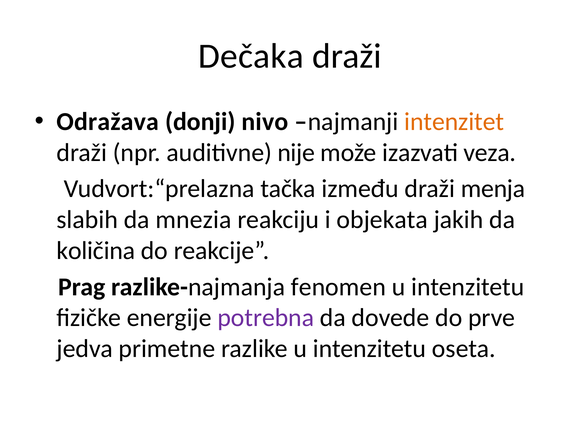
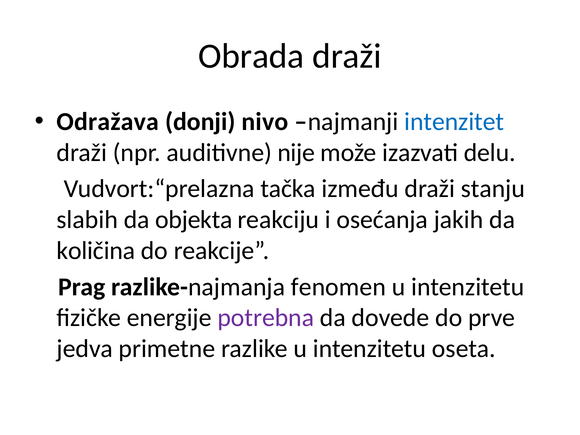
Dečaka: Dečaka -> Obrada (251, 56)
intenzitet colour: orange -> blue (454, 122)
veza: veza -> delu (490, 153)
menja: menja -> stanju (493, 189)
mnezia: mnezia -> objekta (194, 220)
objekata: objekata -> osećanja (382, 220)
